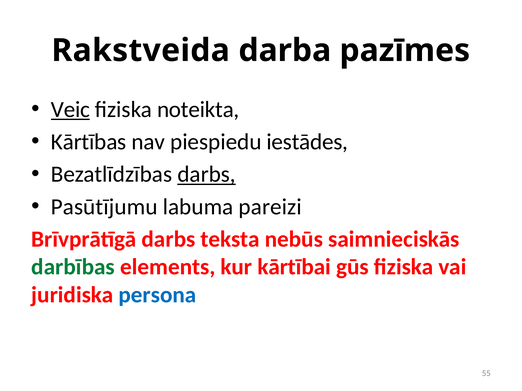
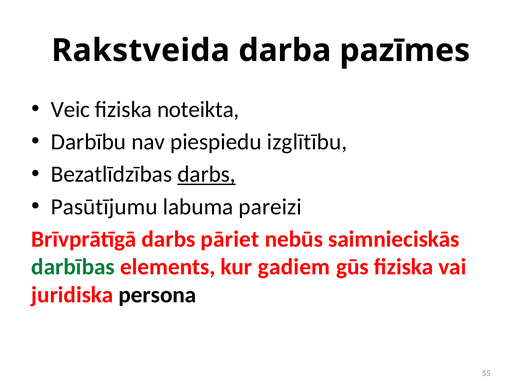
Veic underline: present -> none (70, 110)
Kārtības: Kārtības -> Darbību (89, 142)
iestādes: iestādes -> izglītību (307, 142)
teksta: teksta -> pāriet (230, 239)
kārtībai: kārtībai -> gadiem (294, 267)
persona colour: blue -> black (157, 295)
